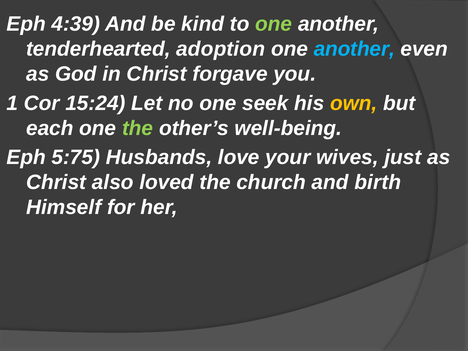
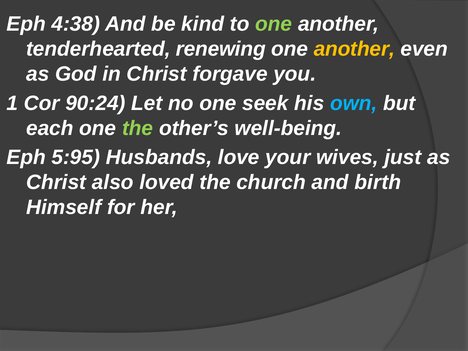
4:39: 4:39 -> 4:38 (76, 24)
adoption: adoption -> renewing (221, 49)
another colour: light blue -> yellow (354, 49)
15:24: 15:24 -> 90:24 (95, 103)
own colour: yellow -> light blue (354, 103)
5:75: 5:75 -> 5:95 (76, 157)
